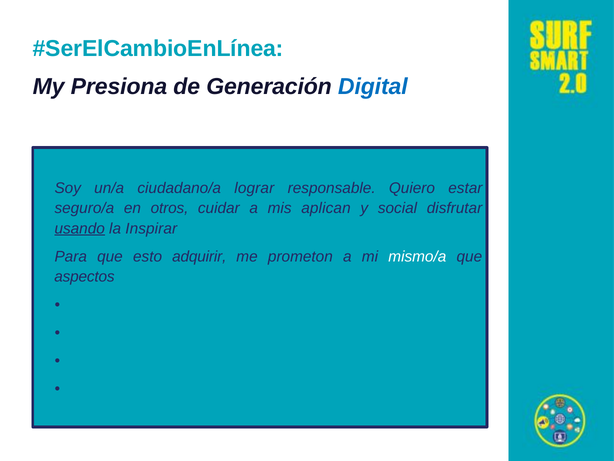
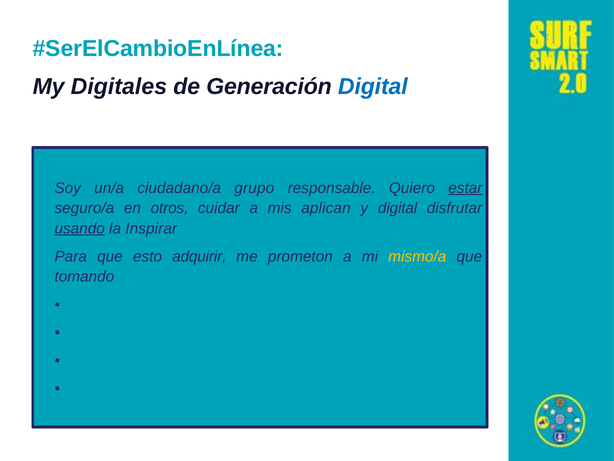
Presiona: Presiona -> Digitales (119, 87)
lograr: lograr -> grupo (254, 188)
estar underline: none -> present (465, 188)
y social: social -> digital (398, 208)
mismo/a colour: white -> yellow (417, 256)
aspectos: aspectos -> tomando (84, 277)
